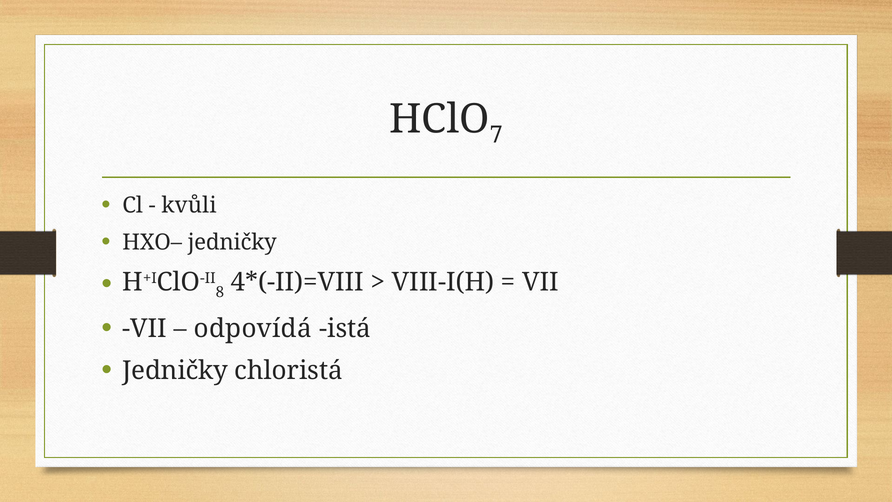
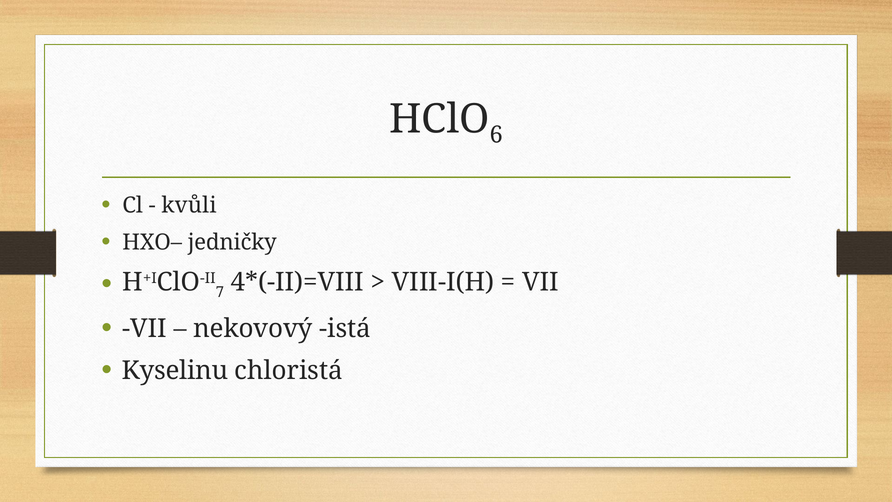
7: 7 -> 6 (496, 135)
8: 8 -> 7 (220, 292)
odpovídá: odpovídá -> nekovový (253, 329)
Jedničky: Jedničky -> Kyselinu (175, 371)
